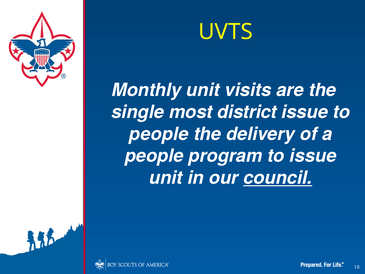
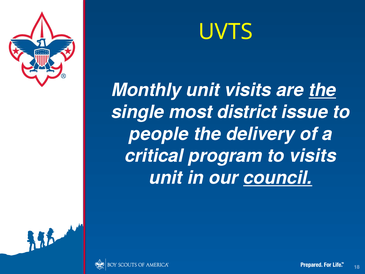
the underline: none -> present (322, 90)
people: people -> critical (154, 156)
to issue: issue -> visits (313, 156)
